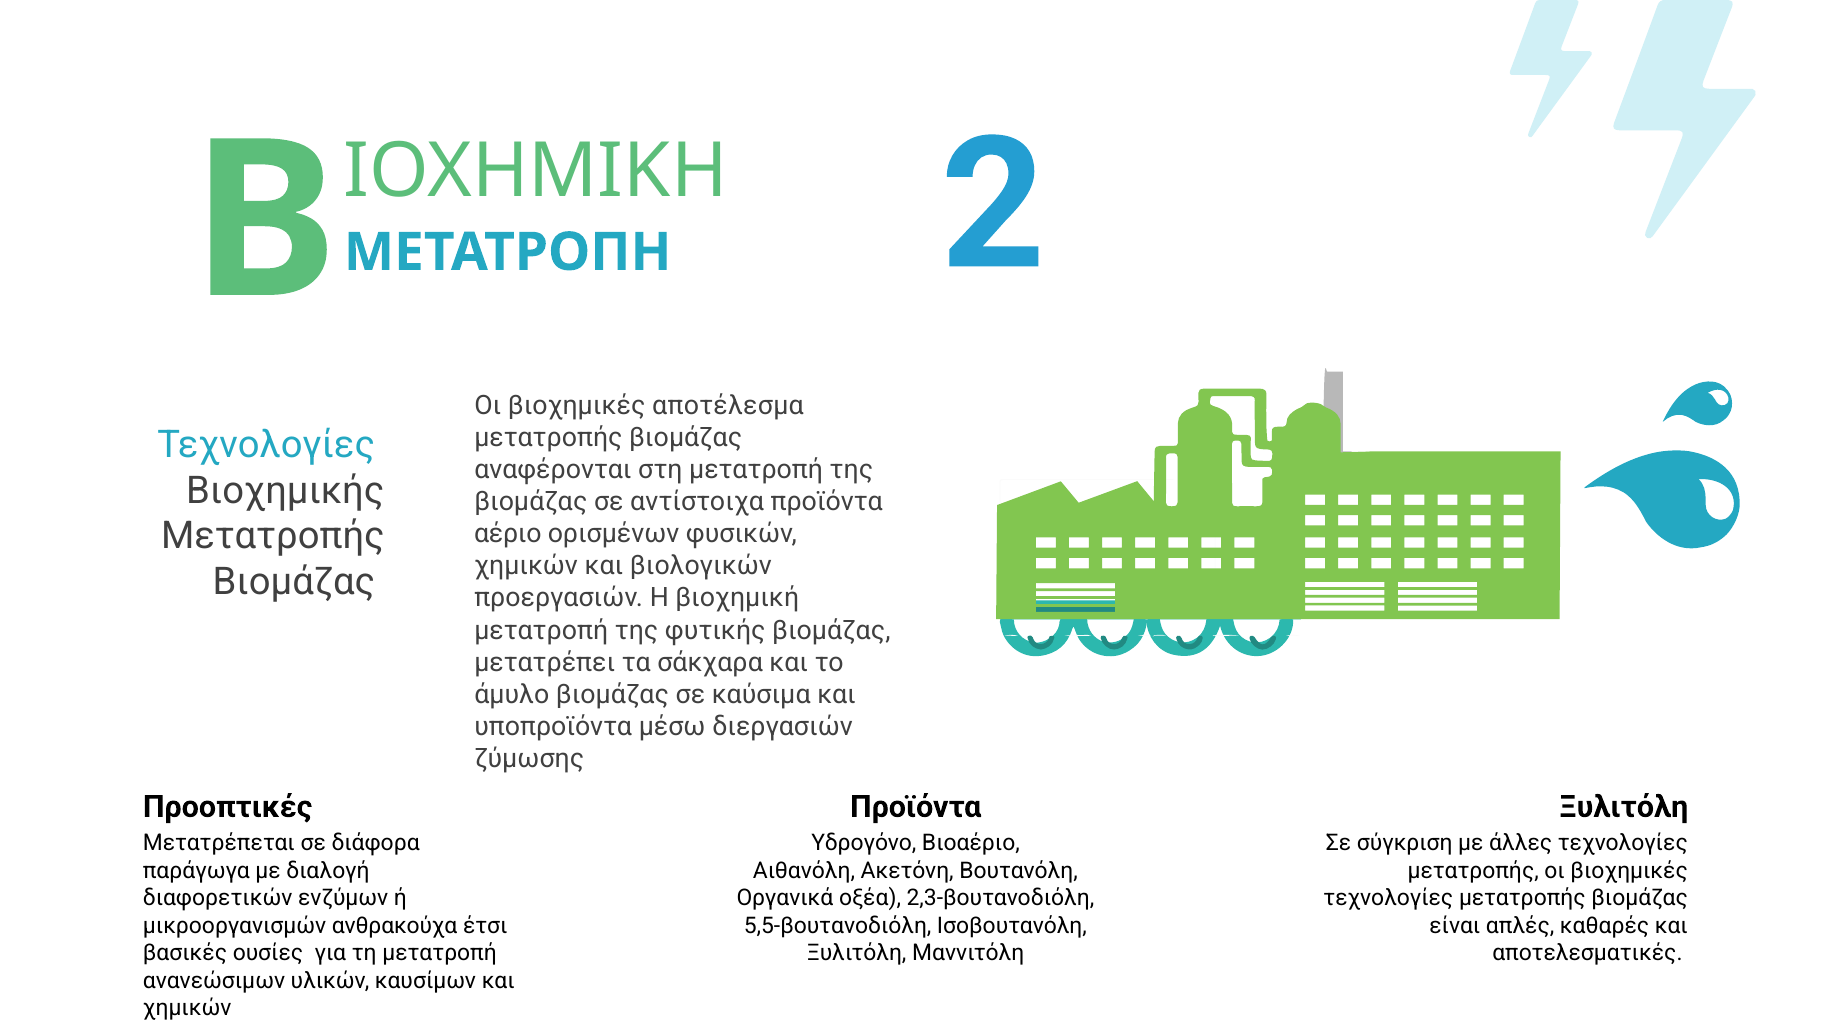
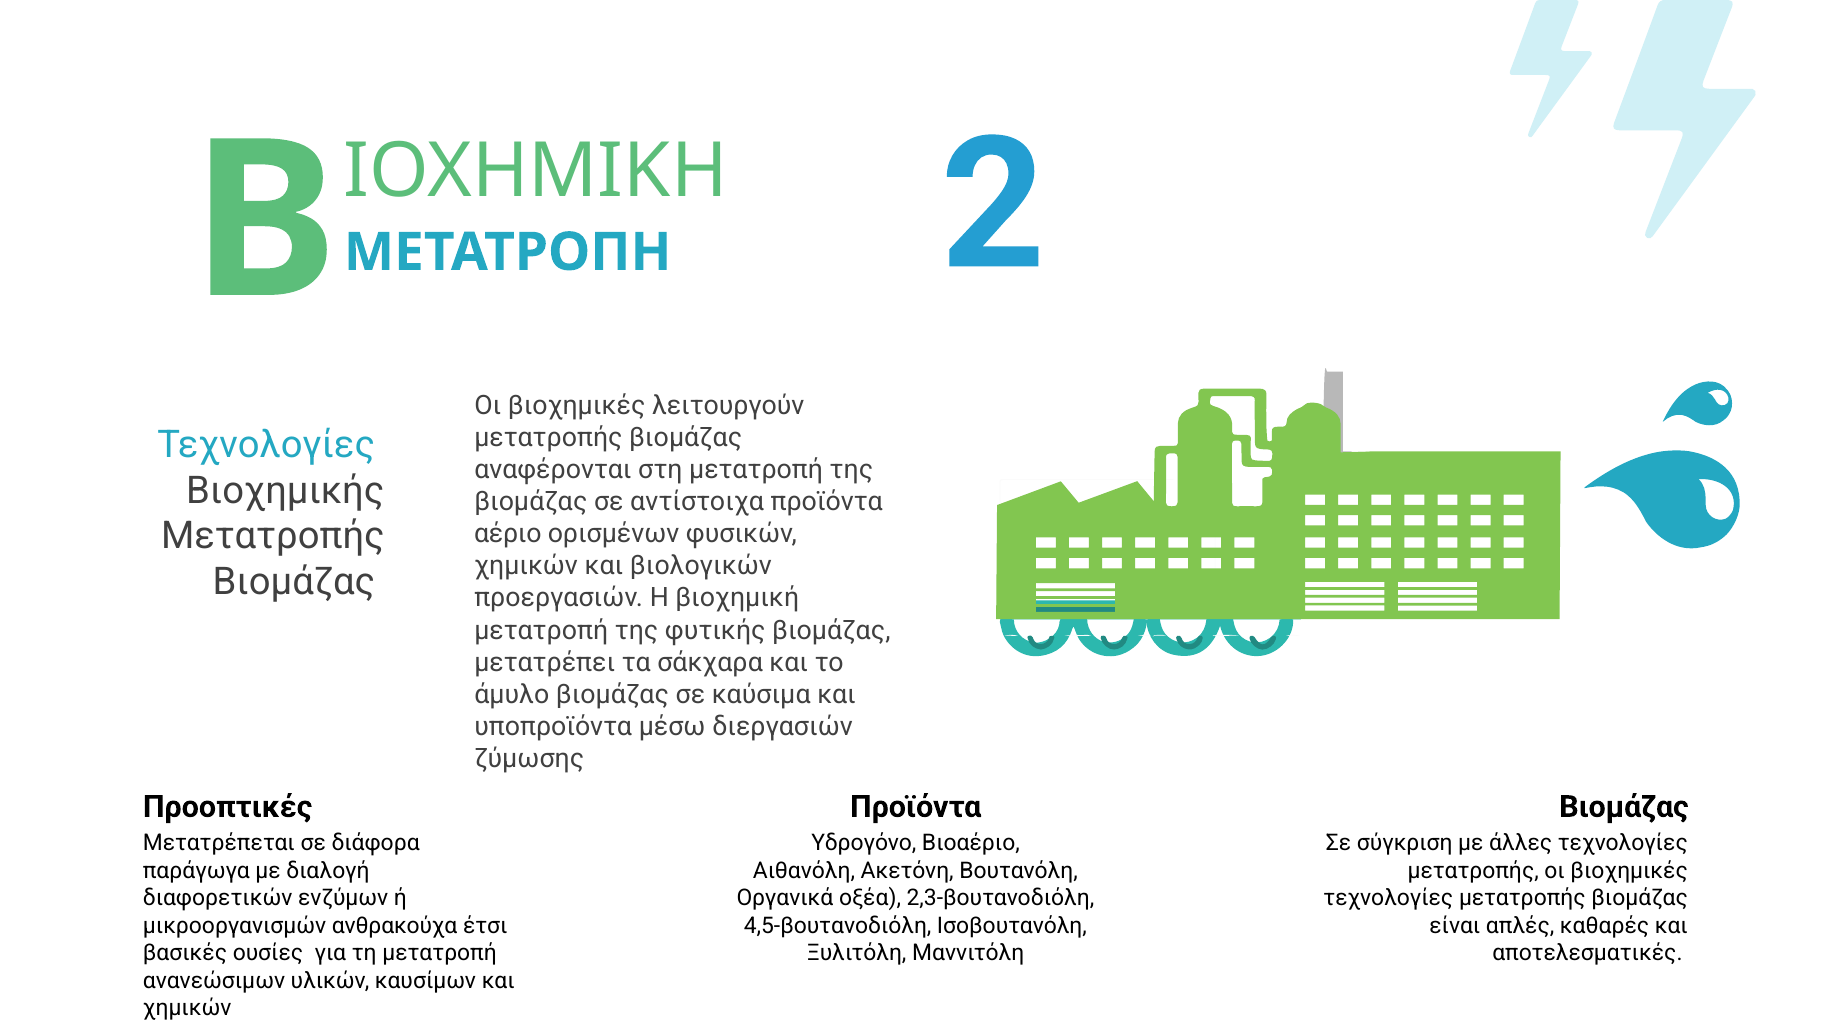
αποτέλεσμα: αποτέλεσμα -> λειτουργούν (728, 406)
Ξυλιτόλη: Ξυλιτόλη -> Βιομάζας (1624, 807)
5,5-βουτανοδιόλη: 5,5-βουτανοδιόλη -> 4,5-βουτανοδιόλη (838, 926)
